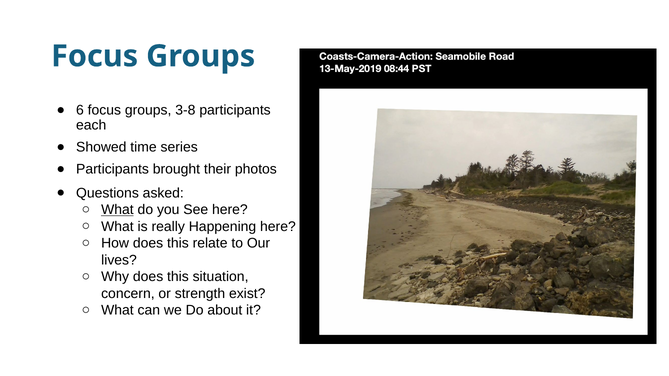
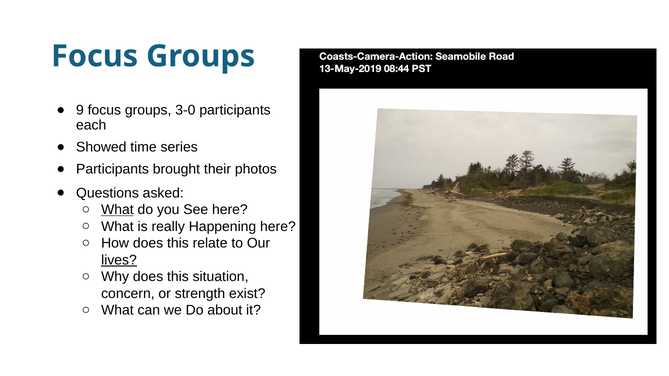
6: 6 -> 9 (80, 110)
3-8: 3-8 -> 3-0 (185, 110)
lives underline: none -> present (119, 260)
